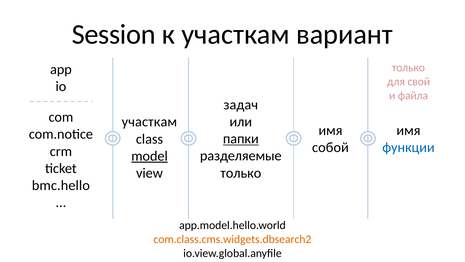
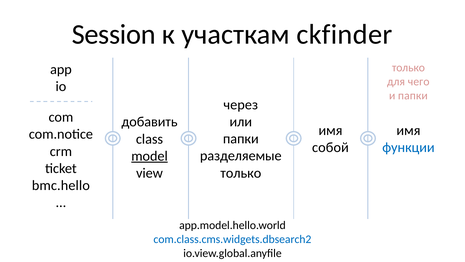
вариант: вариант -> ckfinder (344, 34)
свой: свой -> чего (419, 82)
и файла: файла -> папки (413, 95)
задач: задач -> через (241, 105)
участкам: участкам -> добавить (149, 122)
папки underline: present -> none (241, 139)
com.class.cms.widgets.dbsearch2 colour: orange -> blue (232, 239)
